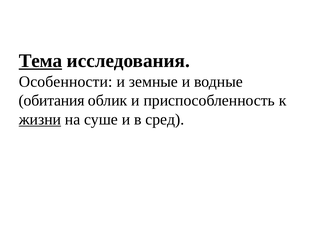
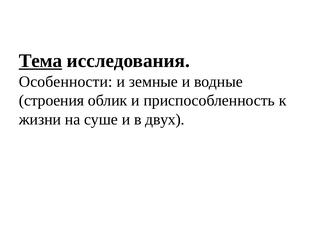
обитания: обитания -> строения (51, 100)
жизни underline: present -> none (40, 119)
сред: сред -> двух (165, 119)
